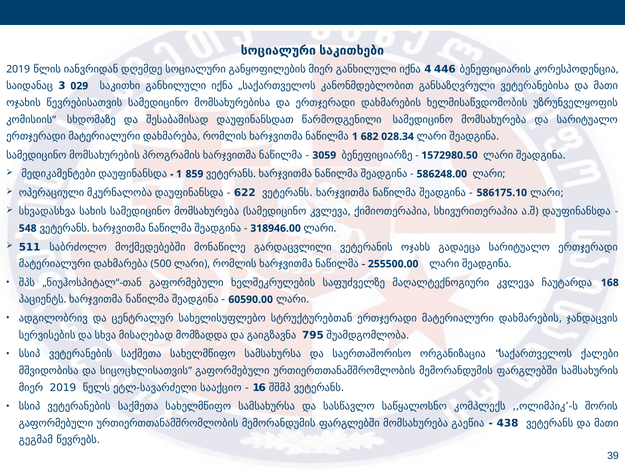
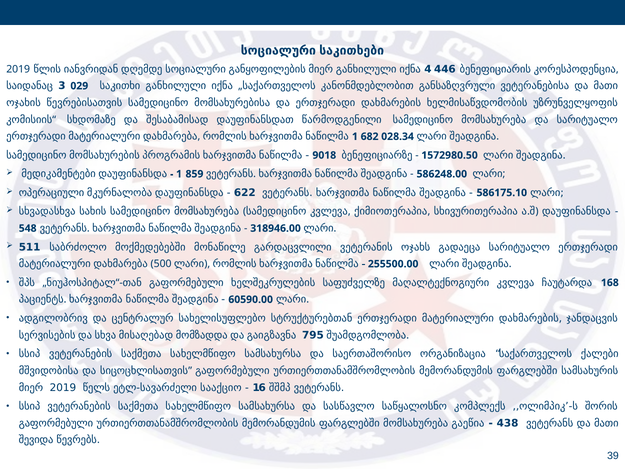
3059: 3059 -> 9018 (324, 155)
გეგმამ: გეგმამ -> შევიდა (36, 440)
